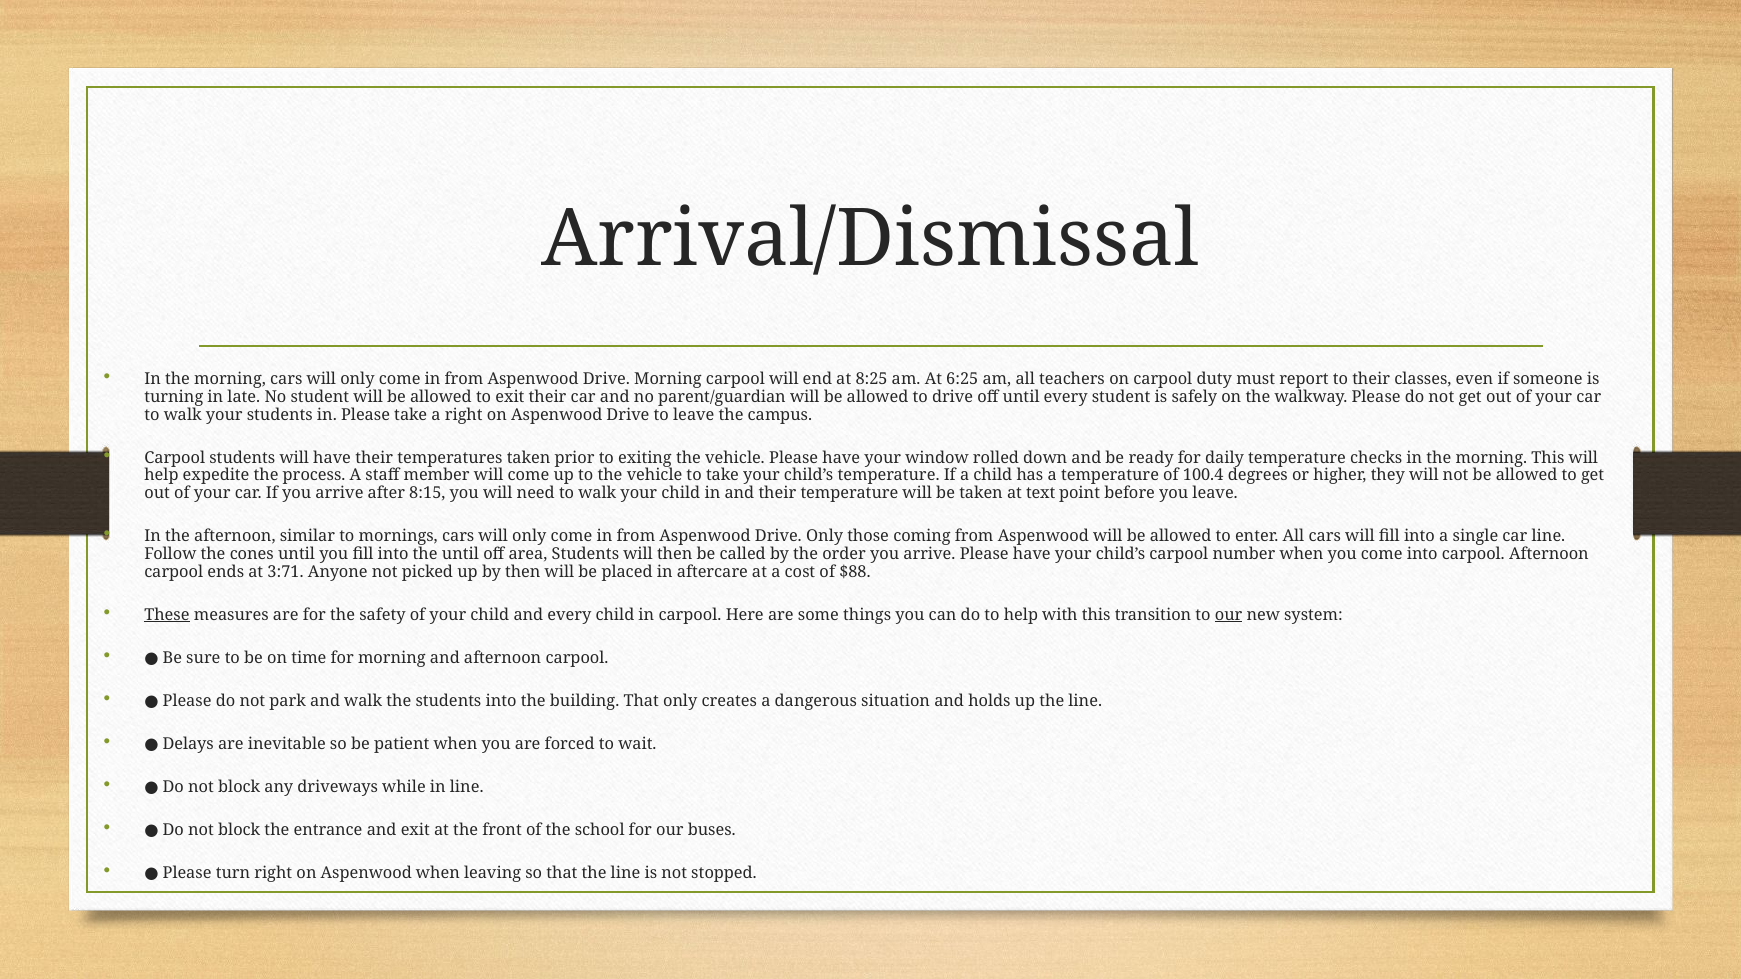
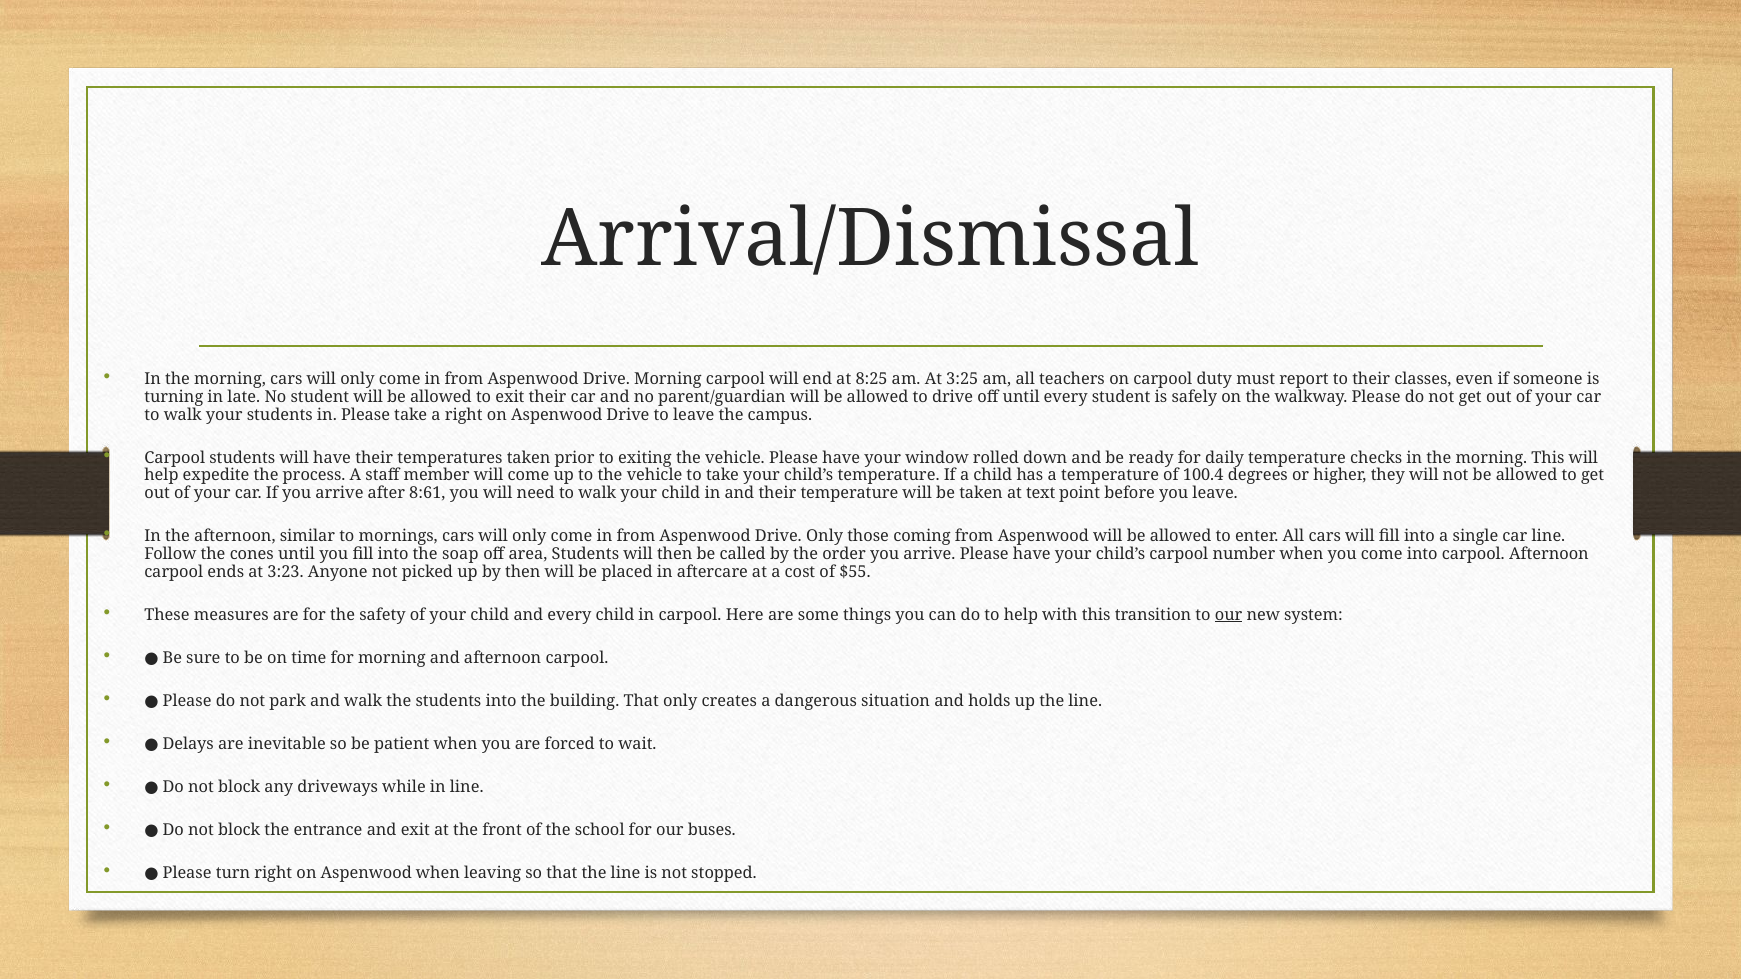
6:25: 6:25 -> 3:25 (962, 380)
8:15: 8:15 -> 8:61 (427, 493)
the until: until -> soap (460, 554)
3:71: 3:71 -> 3:23 (286, 572)
$88: $88 -> $55 (855, 572)
These underline: present -> none (167, 615)
